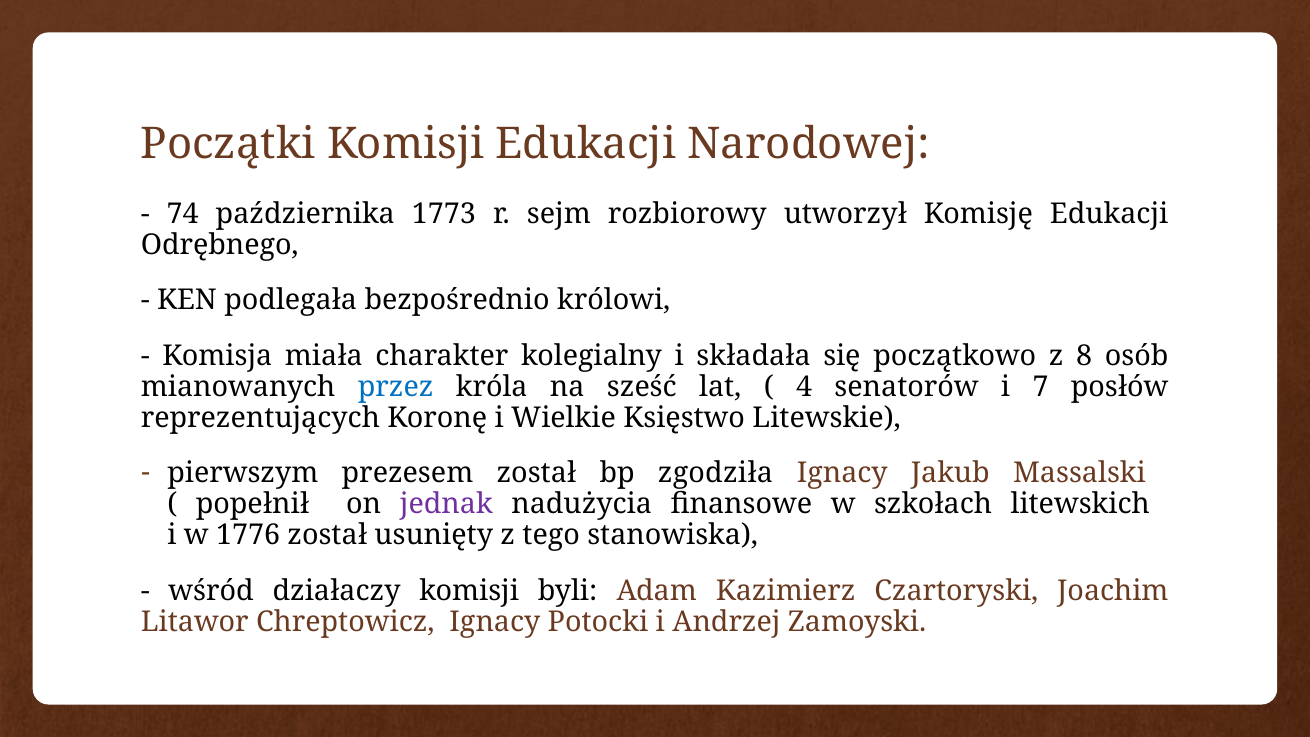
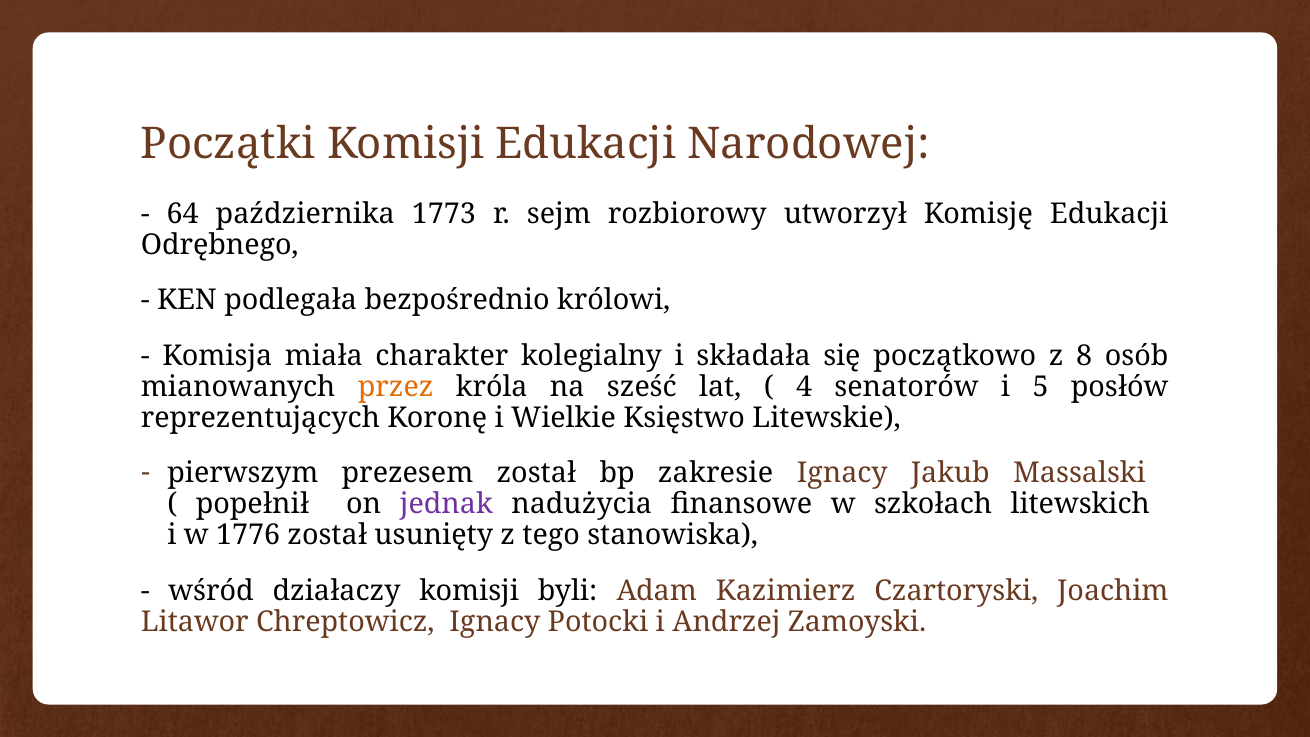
74: 74 -> 64 (183, 214)
przez colour: blue -> orange (396, 387)
7: 7 -> 5 (1041, 387)
zgodziła: zgodziła -> zakresie (716, 473)
